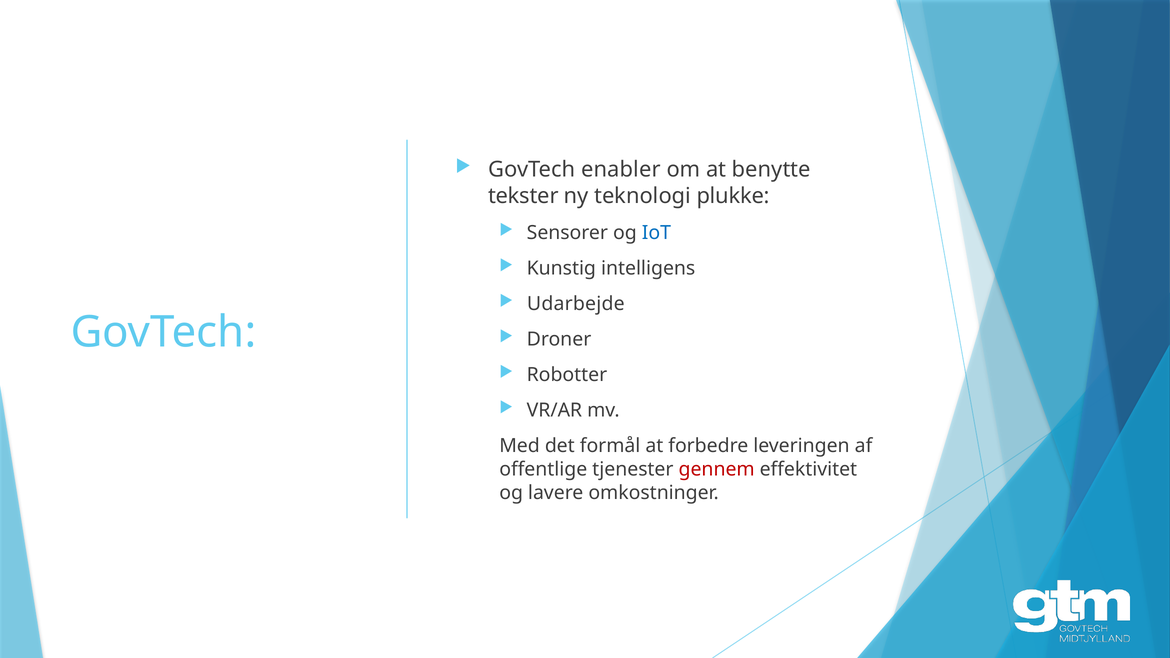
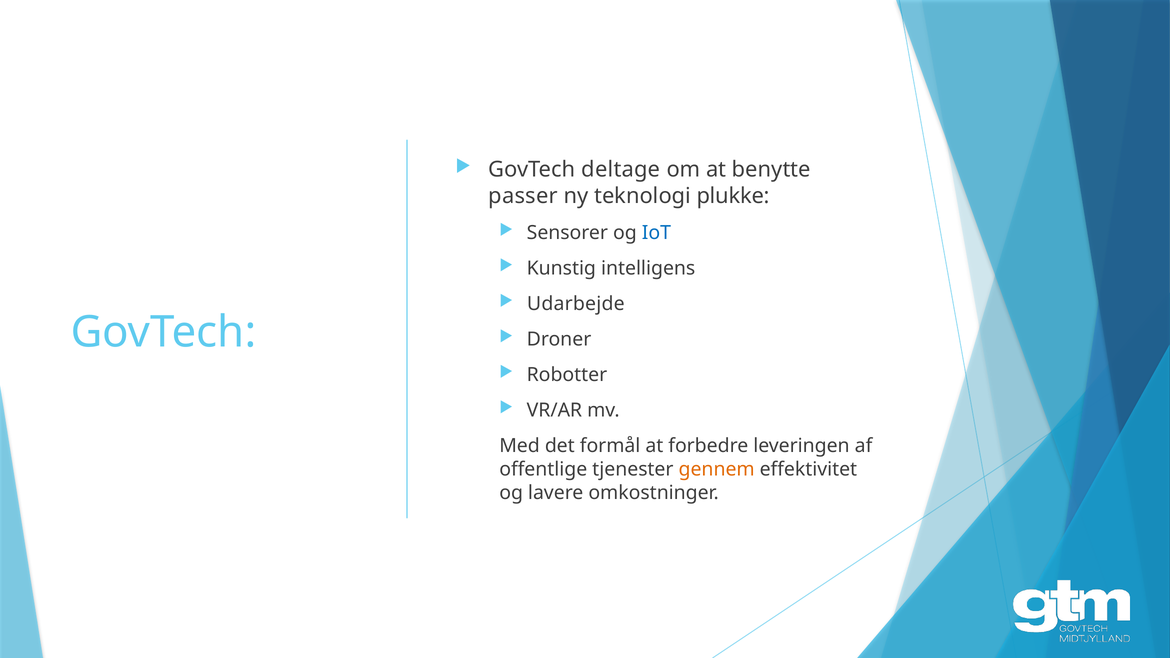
enabler: enabler -> deltage (621, 170)
tekster: tekster -> passer (523, 196)
gennem colour: red -> orange (717, 469)
